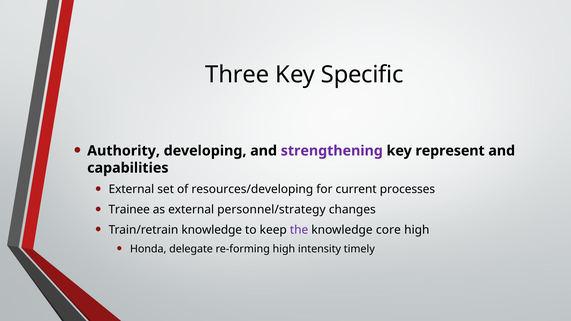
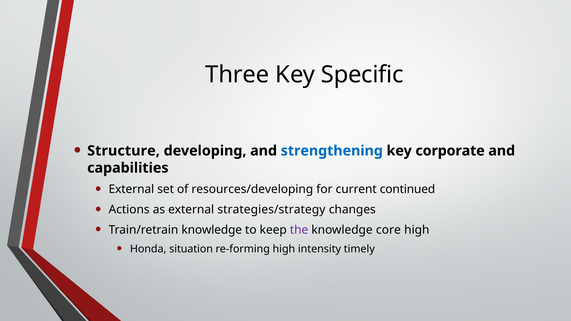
Authority: Authority -> Structure (124, 151)
strengthening colour: purple -> blue (332, 151)
represent: represent -> corporate (450, 151)
processes: processes -> continued (407, 189)
Trainee: Trainee -> Actions (129, 210)
personnel/strategy: personnel/strategy -> strategies/strategy (271, 210)
delegate: delegate -> situation (191, 249)
